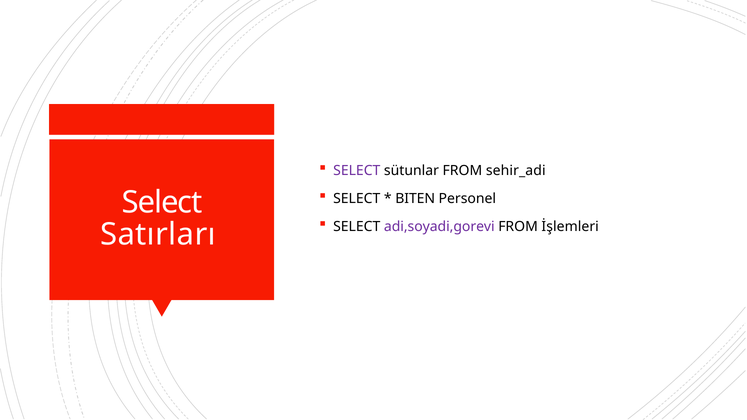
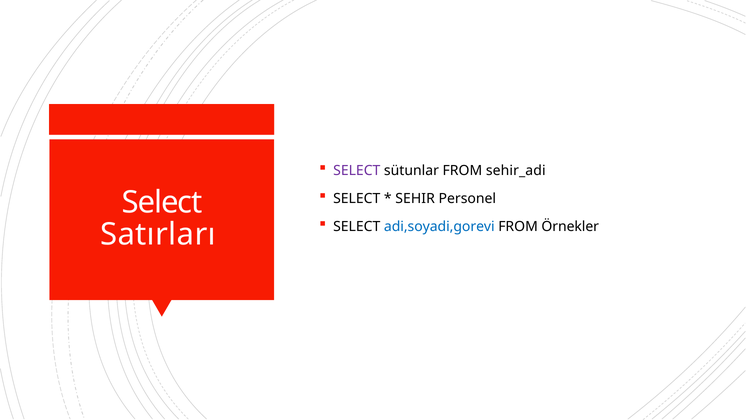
BITEN: BITEN -> SEHIR (415, 199)
adi,soyadi,gorevi colour: purple -> blue (439, 227)
İşlemleri: İşlemleri -> Örnekler (570, 227)
